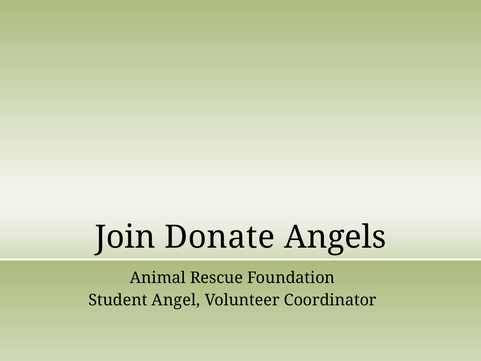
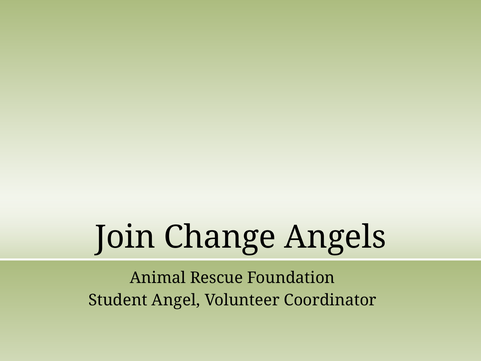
Donate: Donate -> Change (220, 237)
